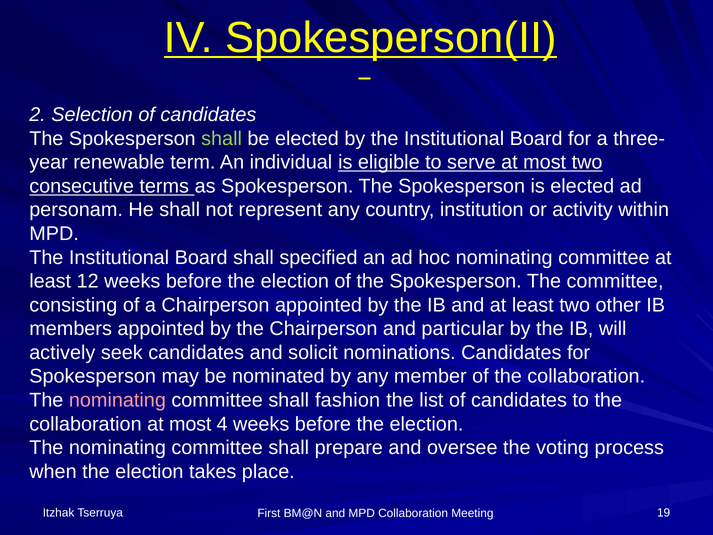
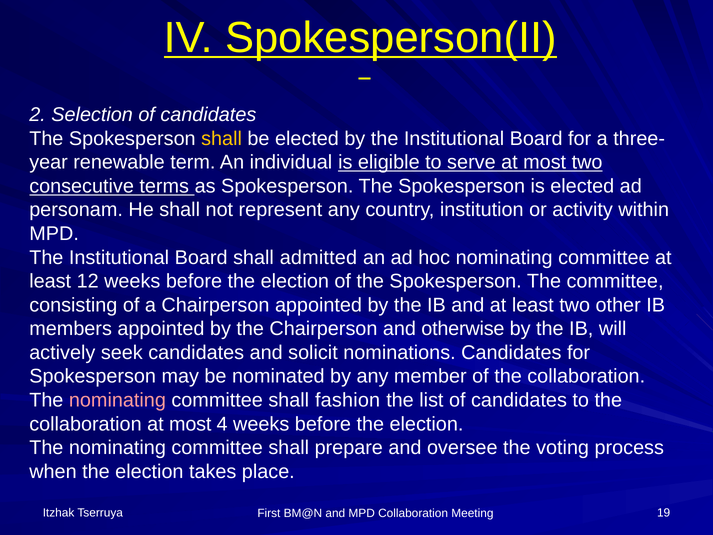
shall colour: light green -> yellow (222, 138)
specified: specified -> admitted (318, 257)
particular: particular -> otherwise (463, 329)
